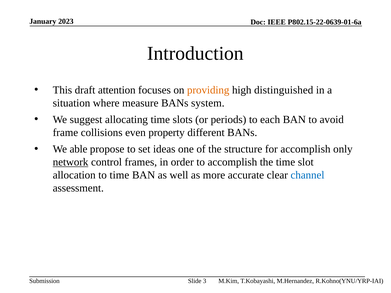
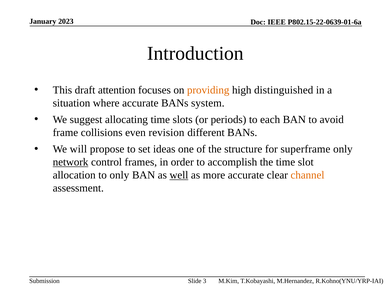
where measure: measure -> accurate (140, 103)
property: property -> revision (166, 133)
able: able -> will (78, 149)
for accomplish: accomplish -> superframe (305, 149)
to time: time -> only (119, 175)
well underline: none -> present (179, 175)
channel colour: blue -> orange (307, 175)
